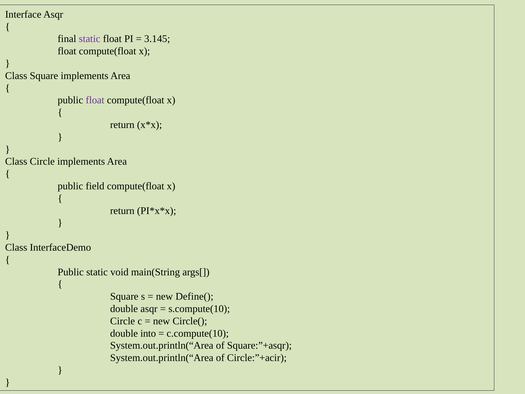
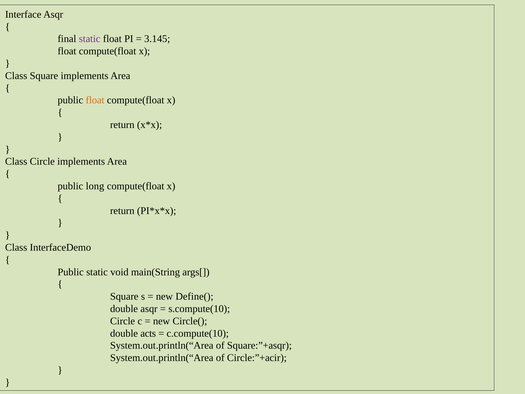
float colour: purple -> orange (95, 100)
field: field -> long (95, 186)
into: into -> acts (148, 333)
